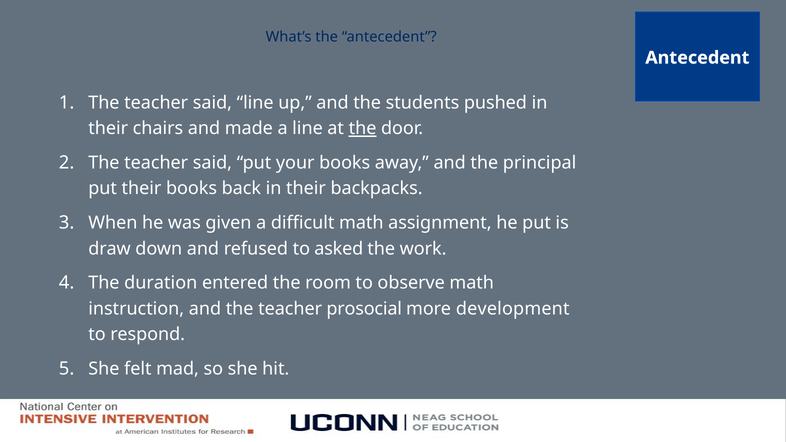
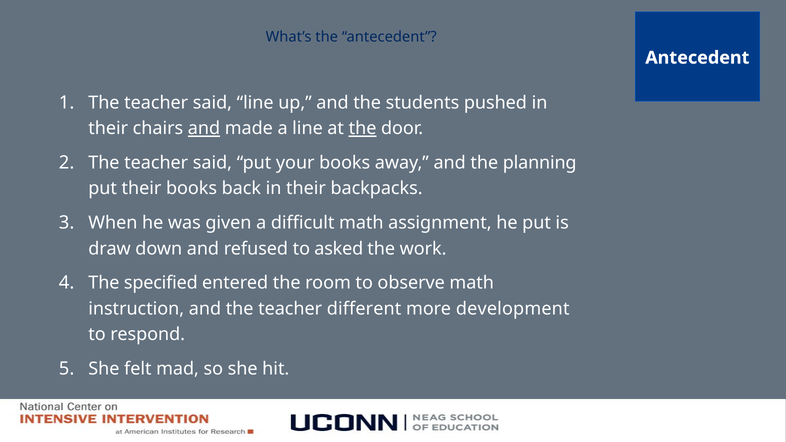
and underline: none -> present (204, 129)
principal: principal -> planning (540, 163)
duration: duration -> specified (161, 283)
prosocial: prosocial -> different (364, 309)
